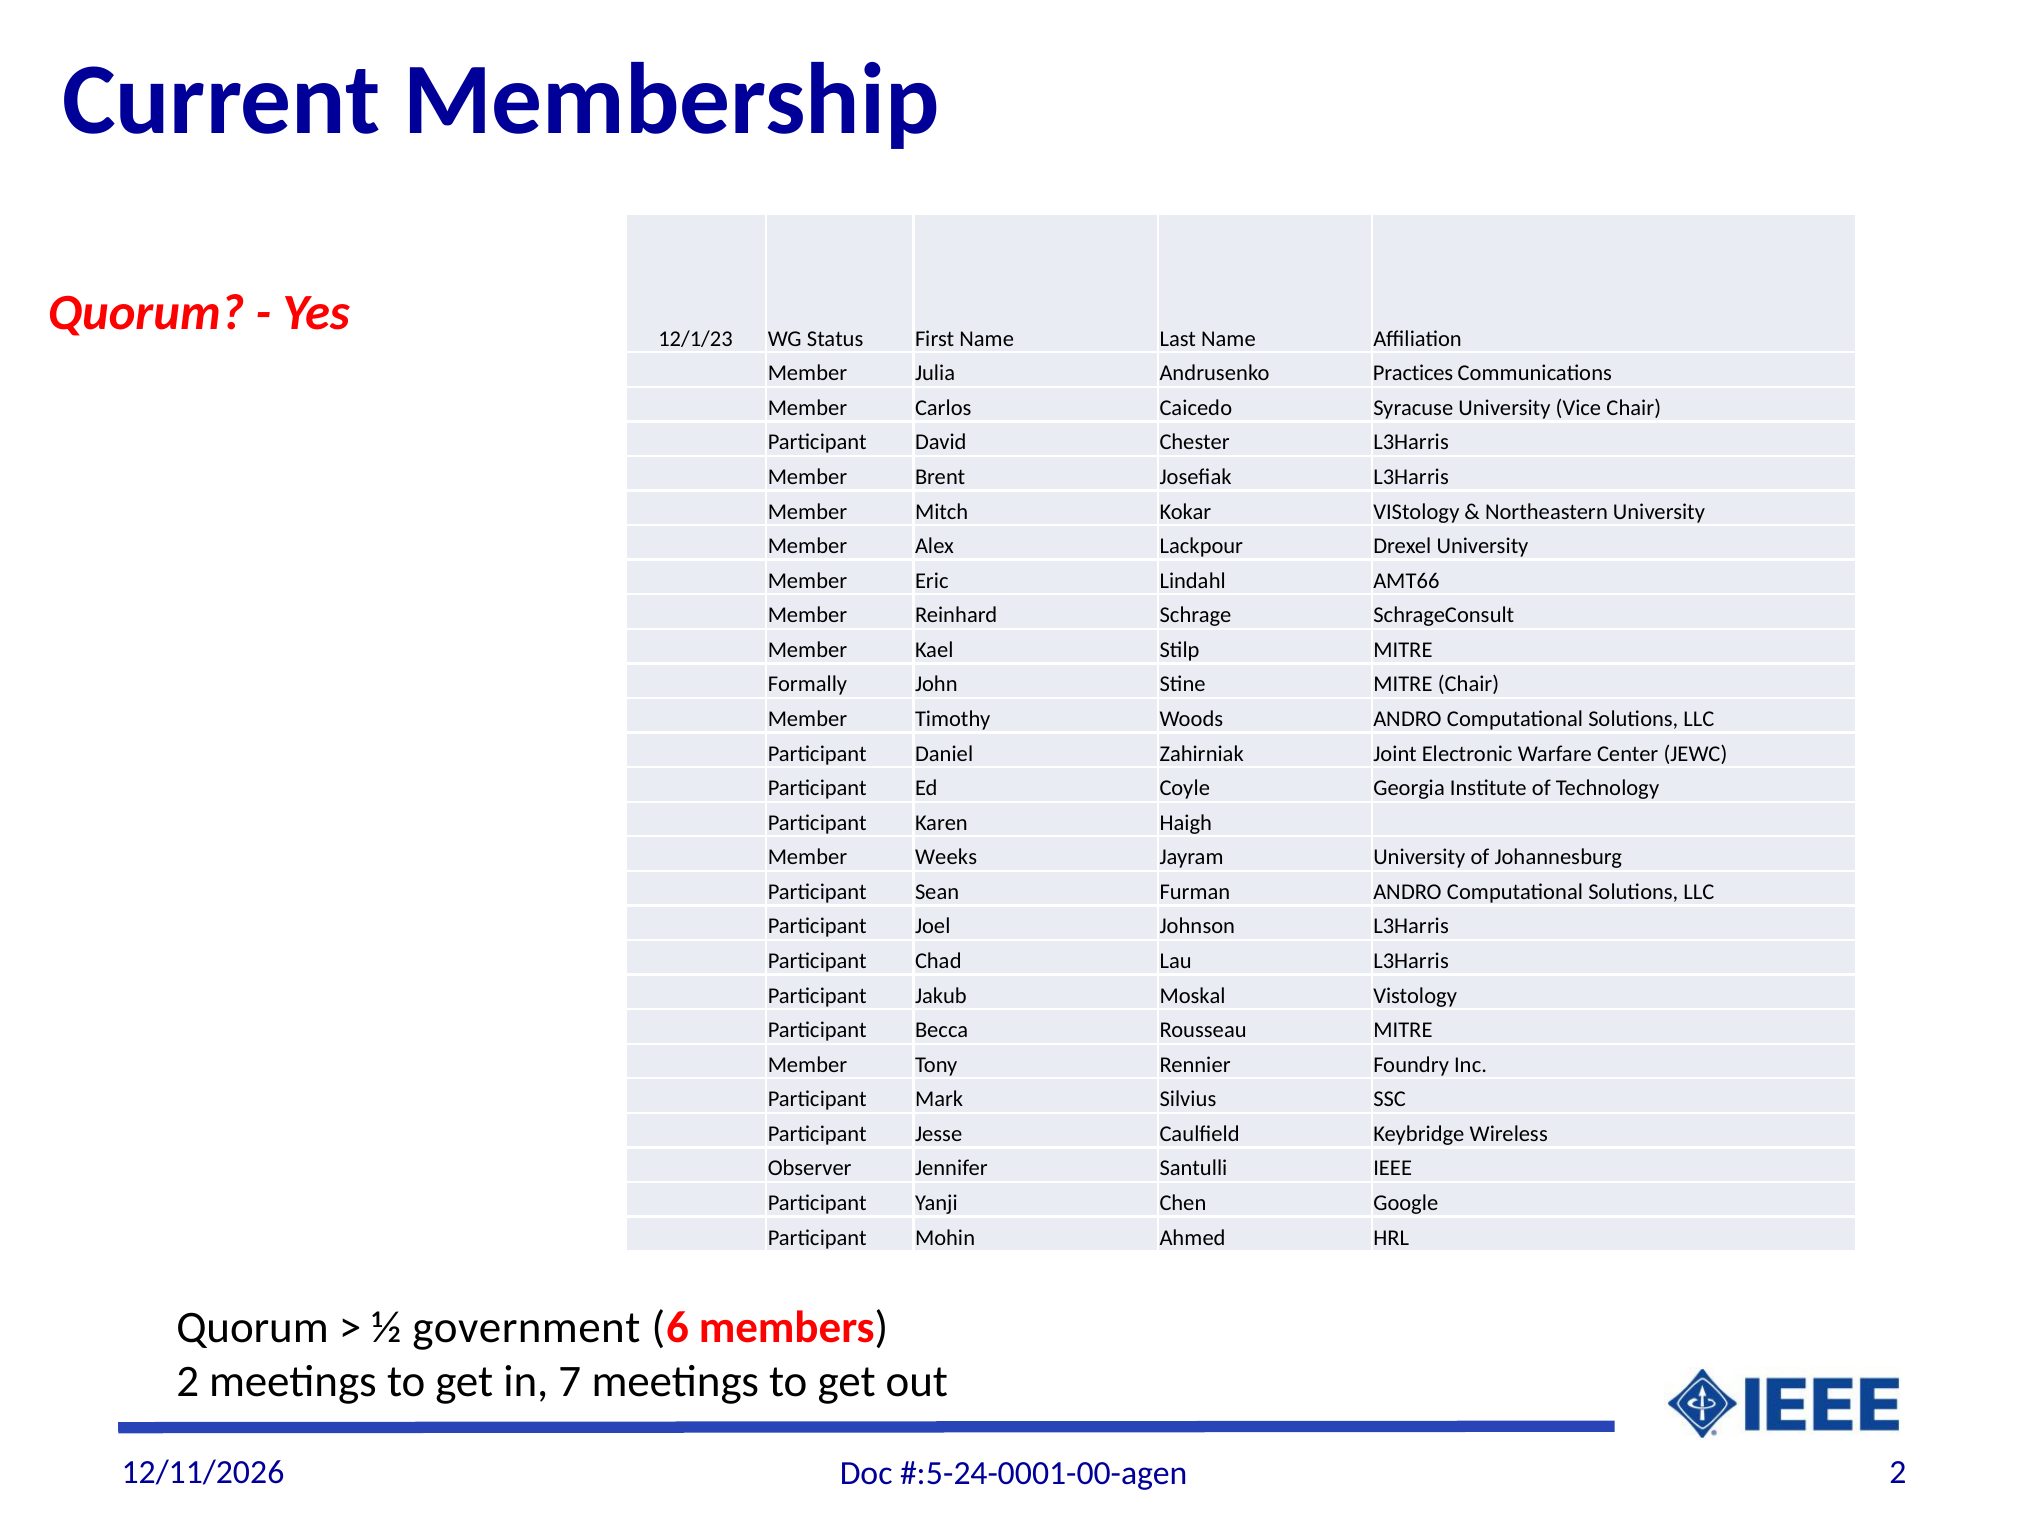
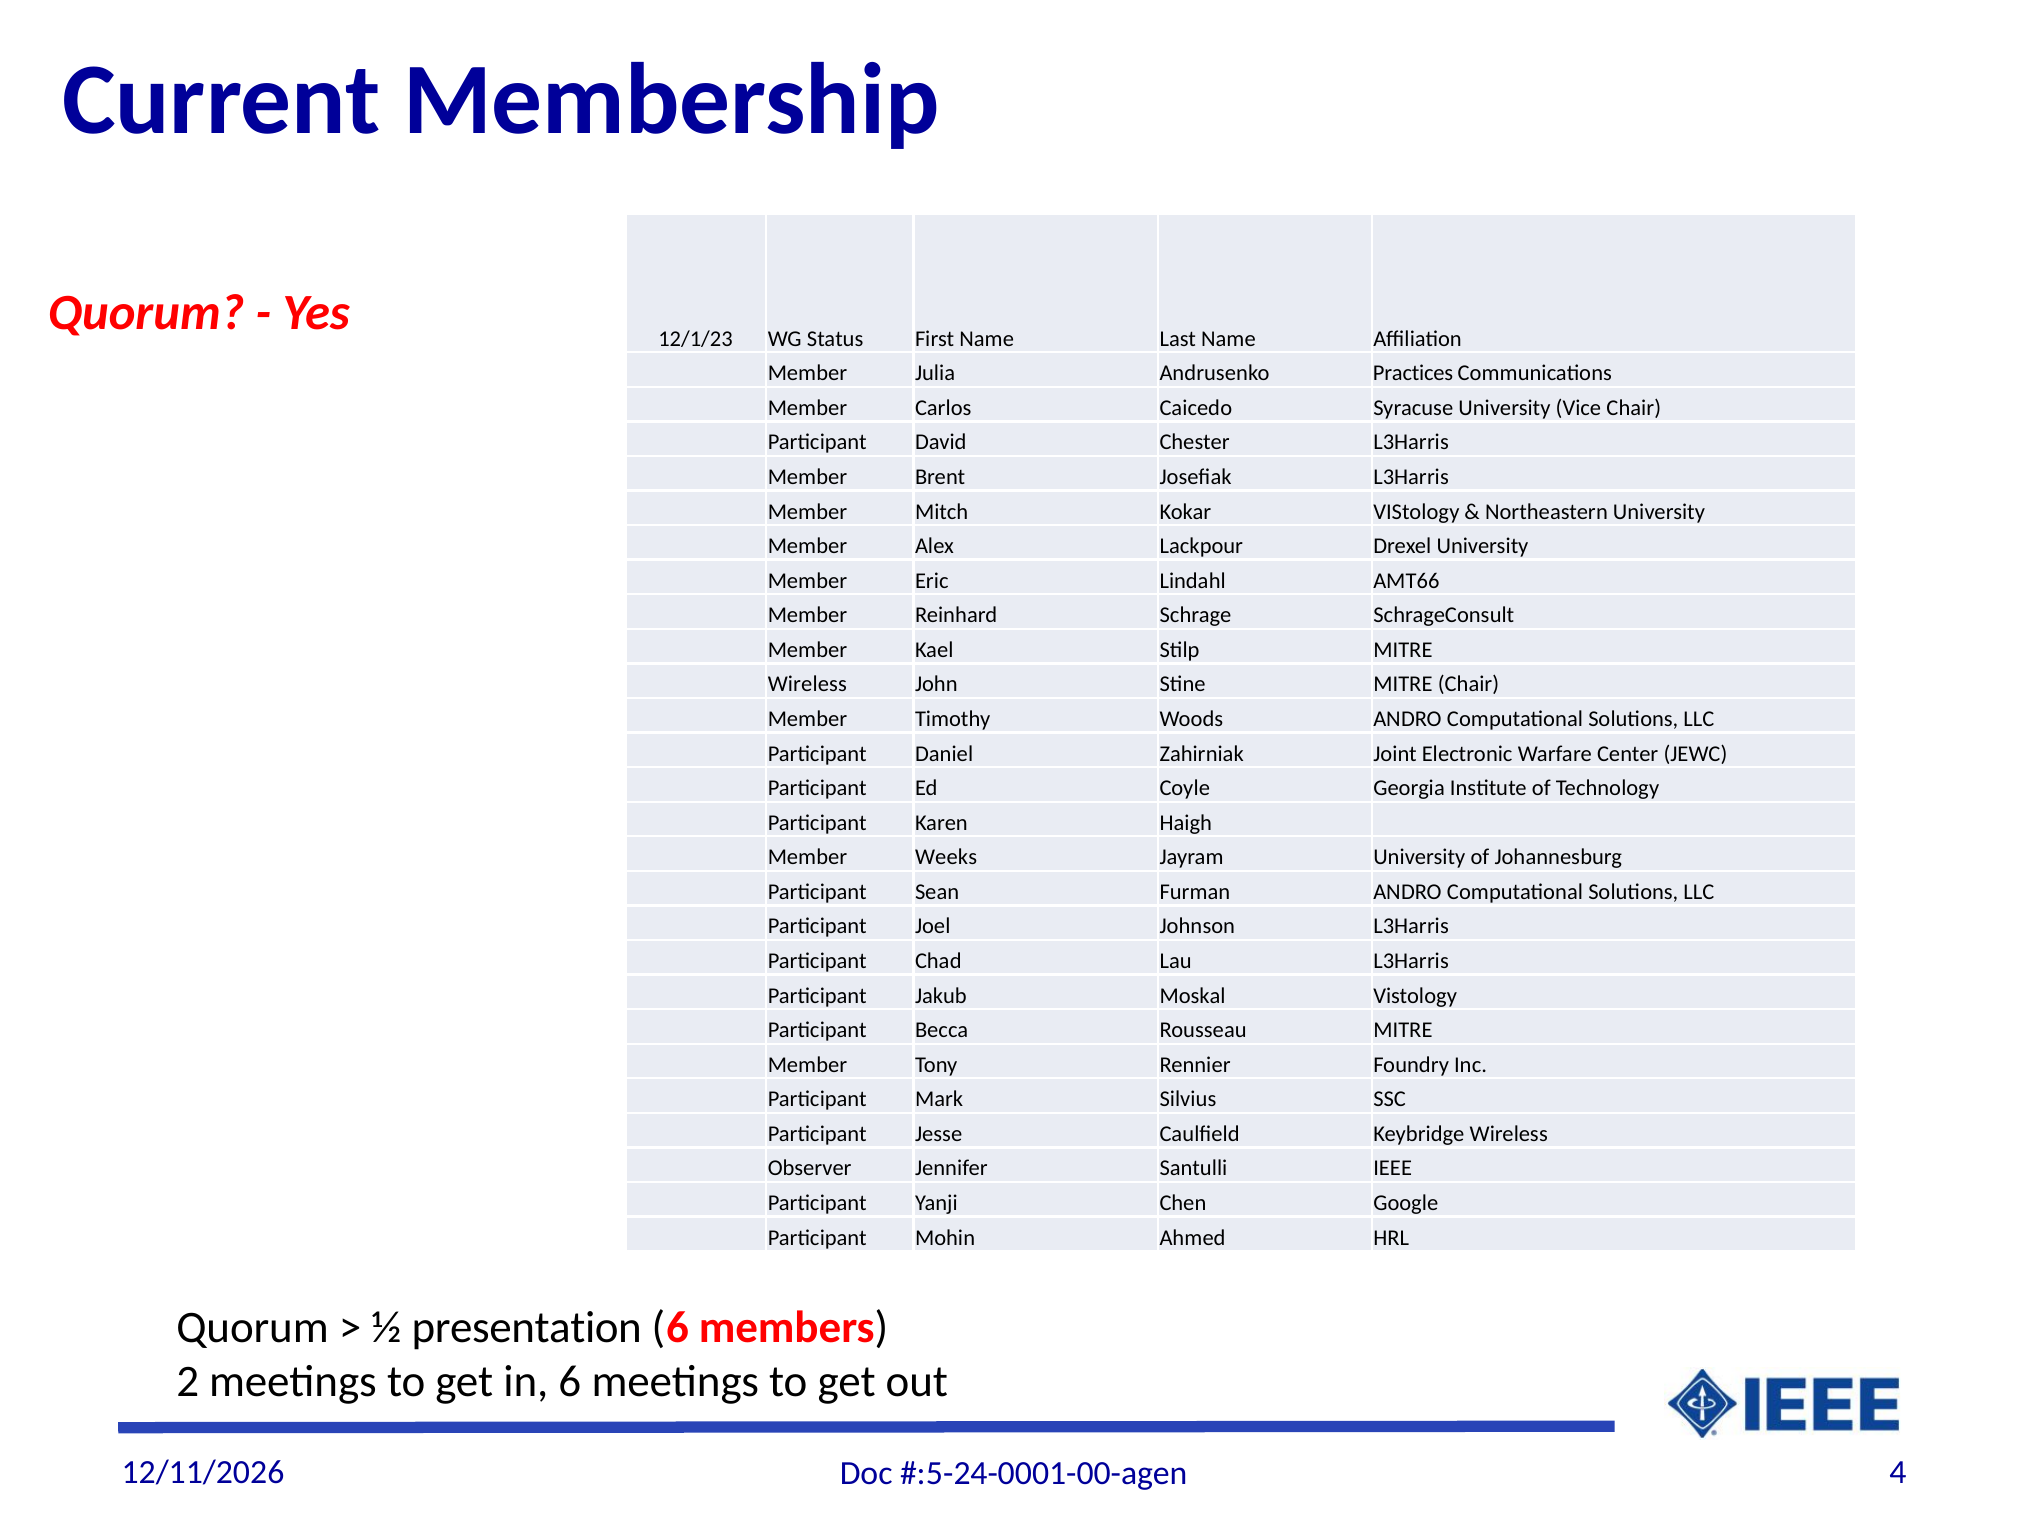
Formally: Formally -> Wireless (807, 684)
government: government -> presentation (527, 1327)
in 7: 7 -> 6 (570, 1381)
2: 2 -> 4 (1898, 1473)
